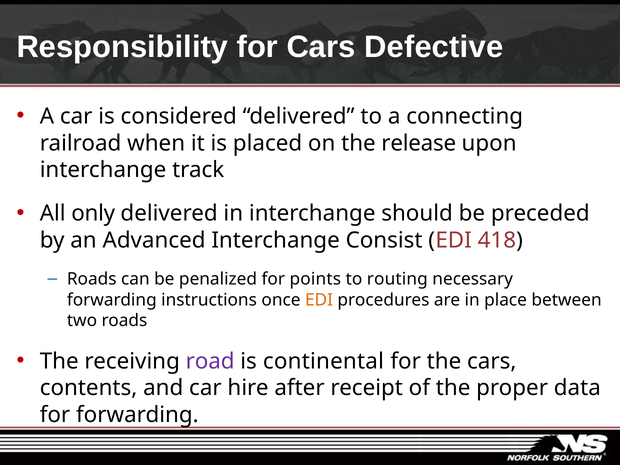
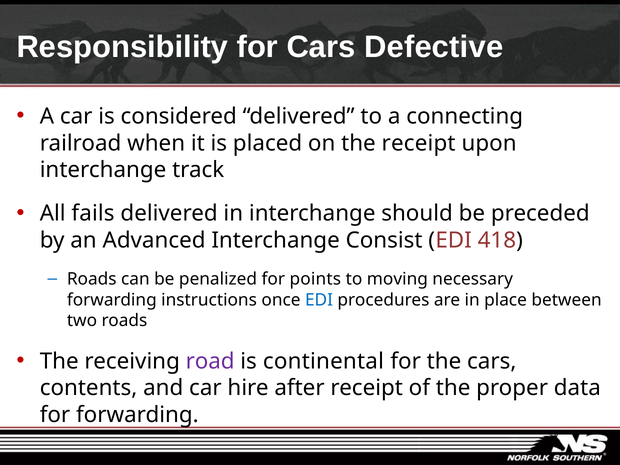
the release: release -> receipt (419, 143)
only: only -> fails (93, 213)
routing: routing -> moving (397, 279)
EDI colour: orange -> blue (319, 300)
